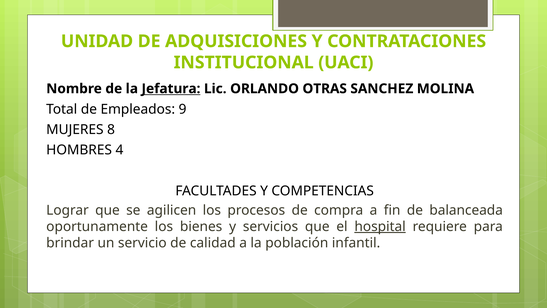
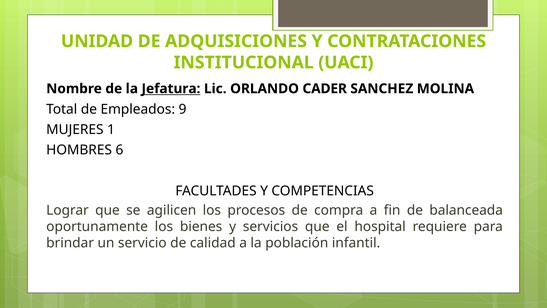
OTRAS: OTRAS -> CADER (325, 89)
8: 8 -> 1 (111, 129)
4: 4 -> 6 (119, 150)
hospital underline: present -> none (380, 226)
